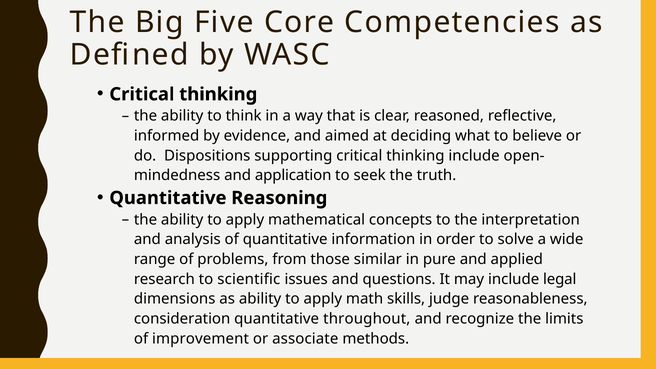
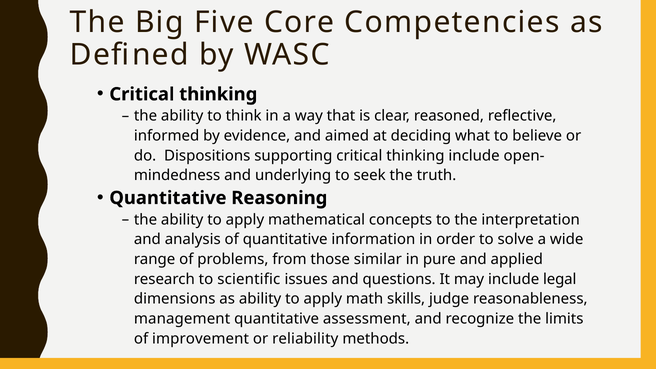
application: application -> underlying (293, 175)
consideration: consideration -> management (182, 319)
throughout: throughout -> assessment (367, 319)
associate: associate -> reliability (305, 339)
